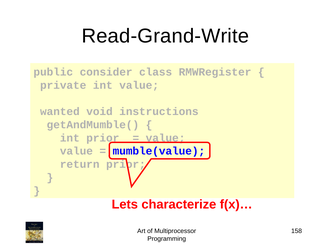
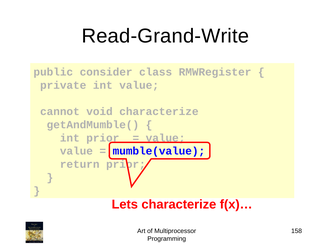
wanted: wanted -> cannot (60, 112)
void instructions: instructions -> characterize (159, 112)
